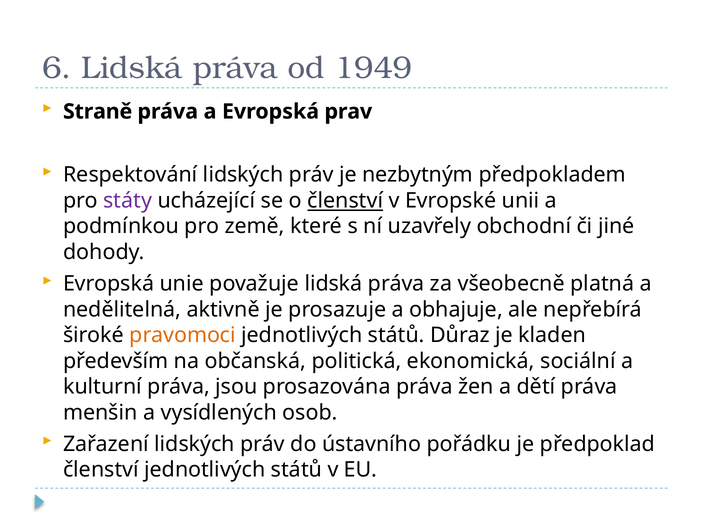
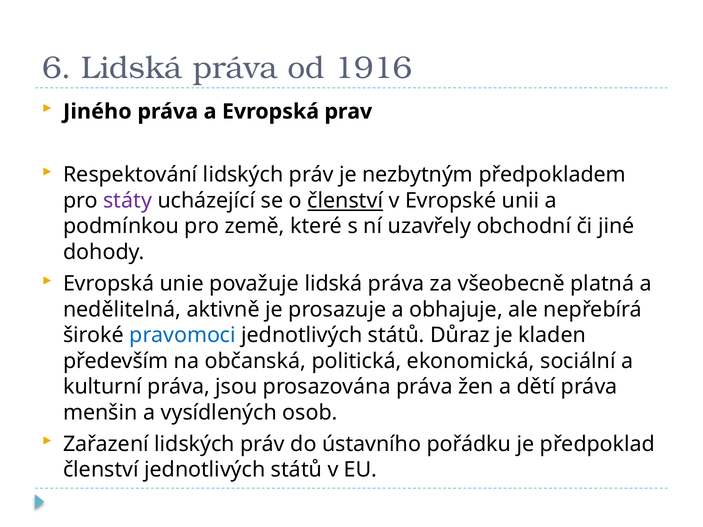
1949: 1949 -> 1916 (374, 68)
Straně: Straně -> Jiného (97, 112)
pravomoci colour: orange -> blue (183, 335)
